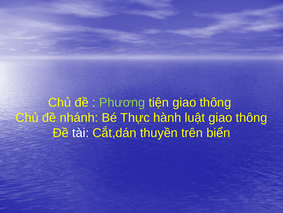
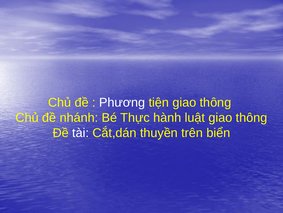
Phương colour: light green -> white (122, 102)
